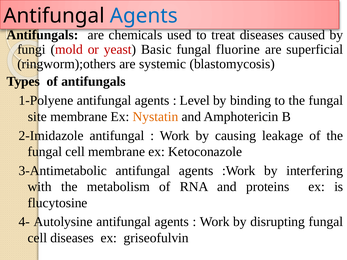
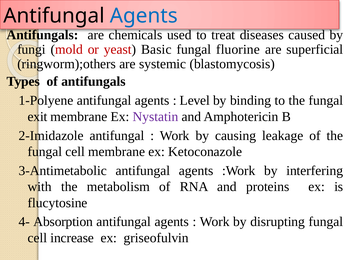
site: site -> exit (37, 117)
Nystatin colour: orange -> purple (155, 117)
Autolysine: Autolysine -> Absorption (63, 222)
cell diseases: diseases -> increase (72, 238)
